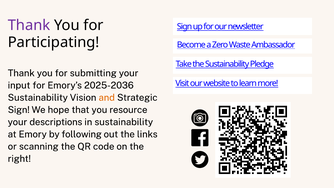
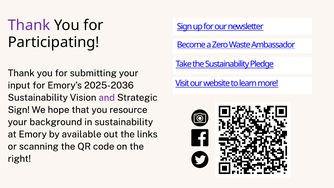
and colour: orange -> purple (107, 98)
descriptions: descriptions -> background (56, 122)
following: following -> available (82, 134)
